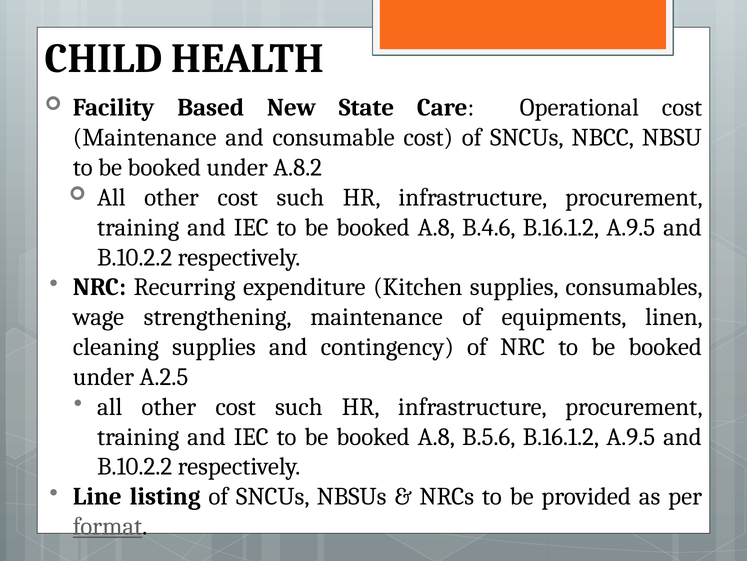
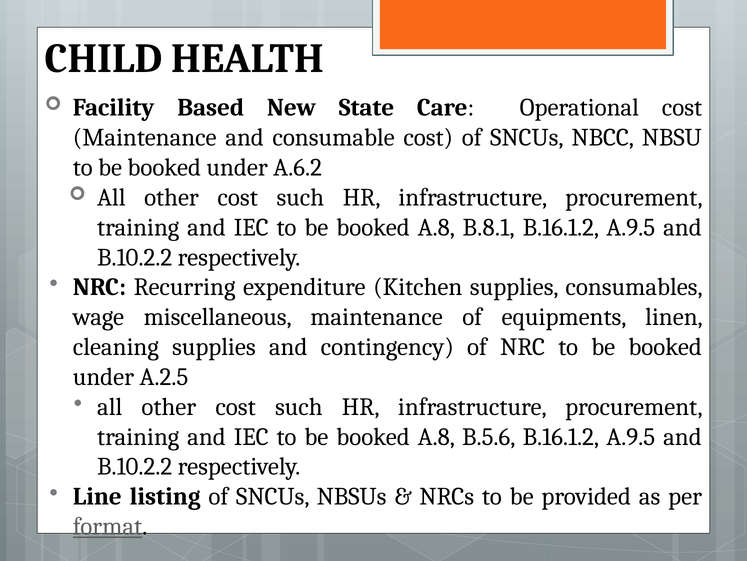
A.8.2: A.8.2 -> A.6.2 (298, 167)
B.4.6: B.4.6 -> B.8.1 (489, 227)
strengthening: strengthening -> miscellaneous (218, 317)
